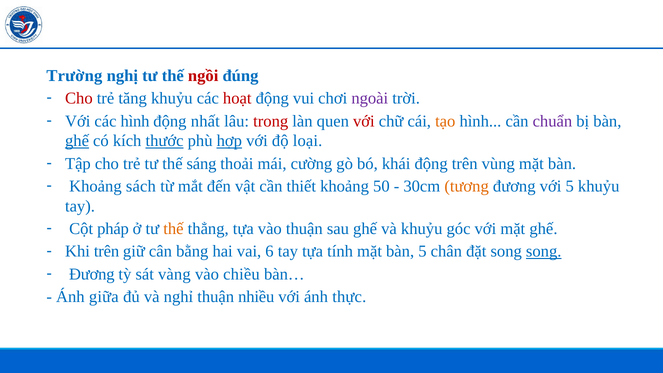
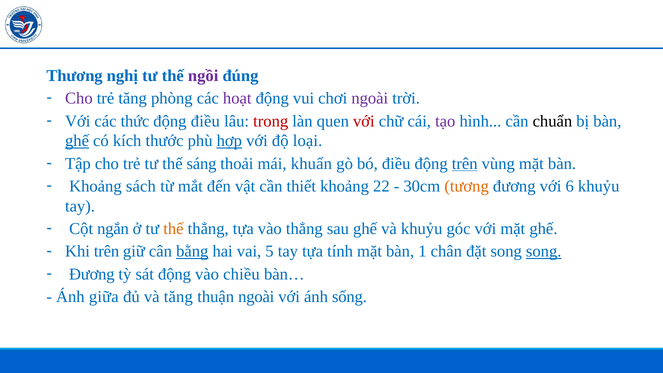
Trường: Trường -> Thương (75, 76)
ngồi colour: red -> purple (203, 76)
Cho colour: red -> purple (79, 98)
tăng khuỷu: khuỷu -> phòng (172, 98)
hoạt colour: red -> purple (237, 98)
các hình: hình -> thức (135, 121)
động nhất: nhất -> điều (205, 121)
tạo colour: orange -> purple (445, 121)
chuẩn colour: purple -> black (552, 121)
thước underline: present -> none (165, 141)
cường: cường -> khuẩn (311, 164)
bó khái: khái -> điều (396, 164)
trên underline: none -> present (465, 164)
50: 50 -> 22 (381, 186)
với 5: 5 -> 6 (570, 186)
pháp: pháp -> ngắn (113, 229)
vào thuận: thuận -> thẳng (304, 229)
bằng underline: none -> present (192, 251)
6: 6 -> 5 (269, 251)
bàn 5: 5 -> 1 (422, 251)
sát vàng: vàng -> động (175, 274)
và nghỉ: nghỉ -> tăng (178, 297)
thuận nhiều: nhiều -> ngoài (256, 297)
thực: thực -> sống (349, 297)
